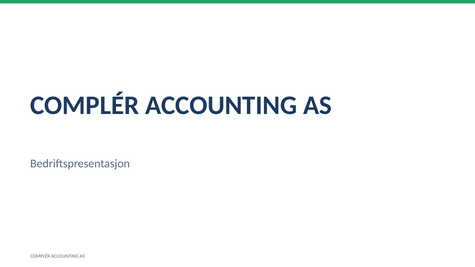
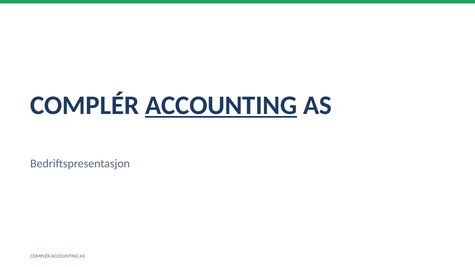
ACCOUNTING underline: none -> present (221, 105)
